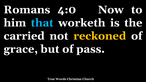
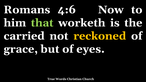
4:0: 4:0 -> 4:6 (67, 10)
that colour: light blue -> light green (42, 23)
pass: pass -> eyes (91, 49)
